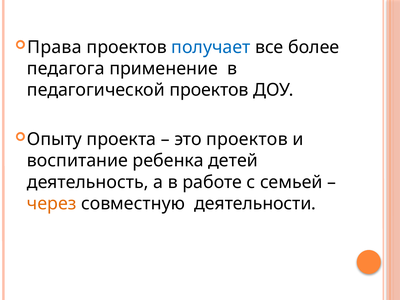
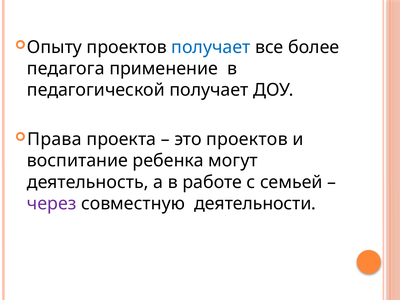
Права: Права -> Опыту (54, 47)
педагогической проектов: проектов -> получает (209, 90)
Опыту: Опыту -> Права (54, 139)
детей: детей -> могут (233, 161)
через colour: orange -> purple (52, 204)
